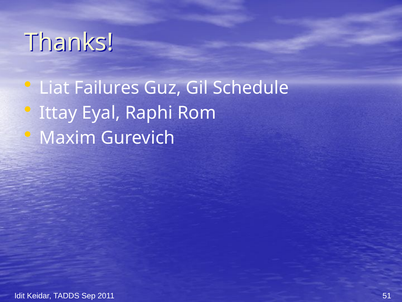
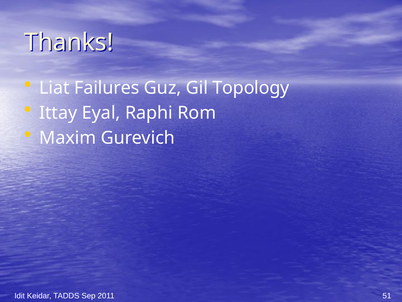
Schedule: Schedule -> Topology (251, 88)
